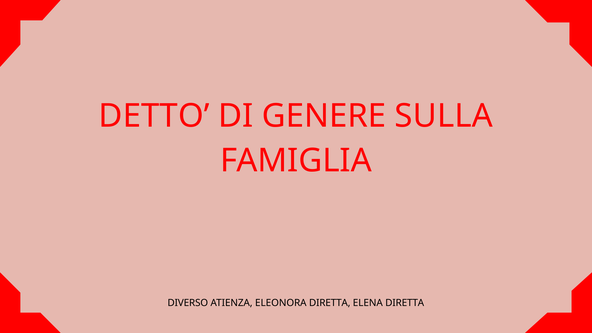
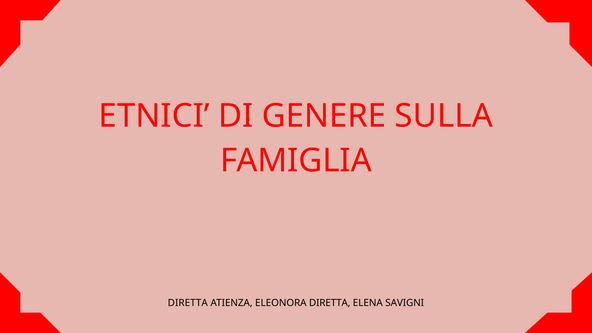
DETTO: DETTO -> ETNICI (154, 116)
DIVERSO: DIVERSO -> DIRETTA (188, 303)
ELENA DIRETTA: DIRETTA -> SAVIGNI (405, 303)
